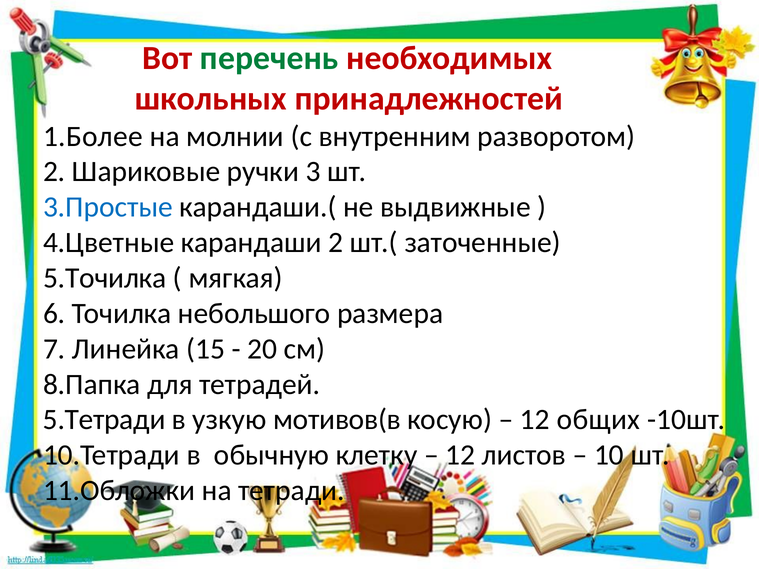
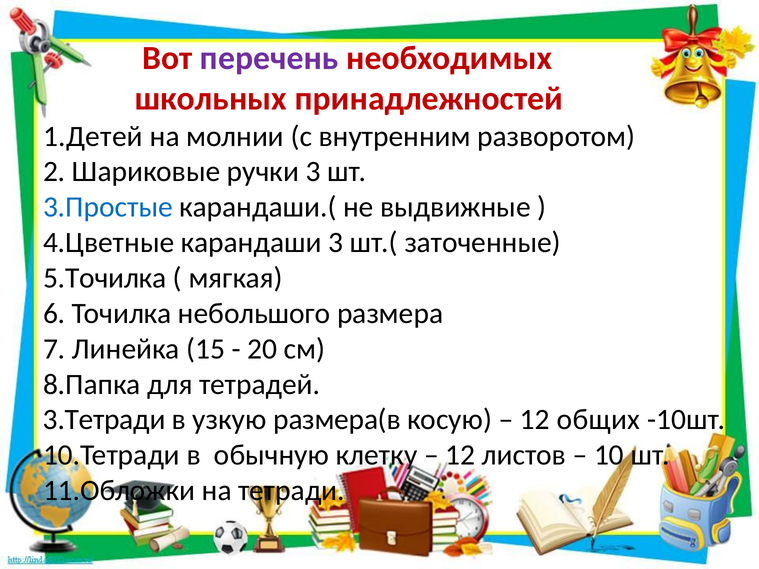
перечень colour: green -> purple (269, 58)
1.Более: 1.Более -> 1.Детей (93, 136)
карандаши 2: 2 -> 3 (336, 243)
5.Тетради: 5.Тетради -> 3.Тетради (104, 420)
мотивов(в: мотивов(в -> размера(в (337, 420)
